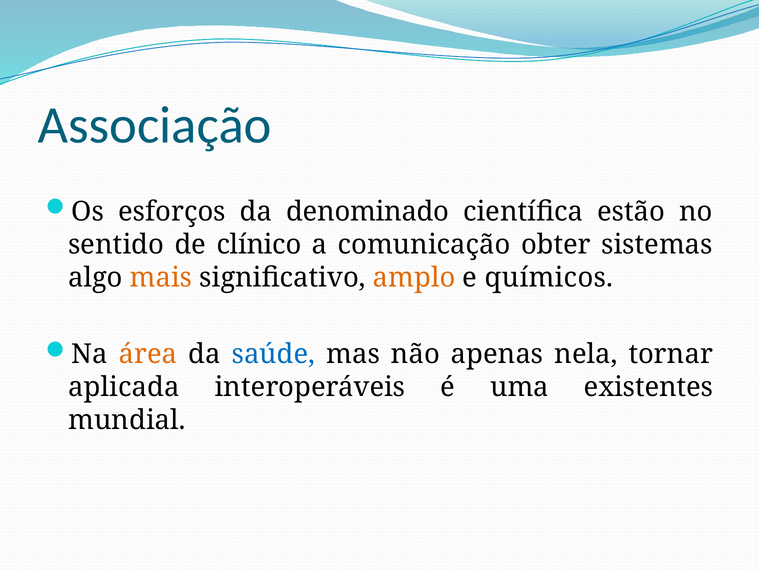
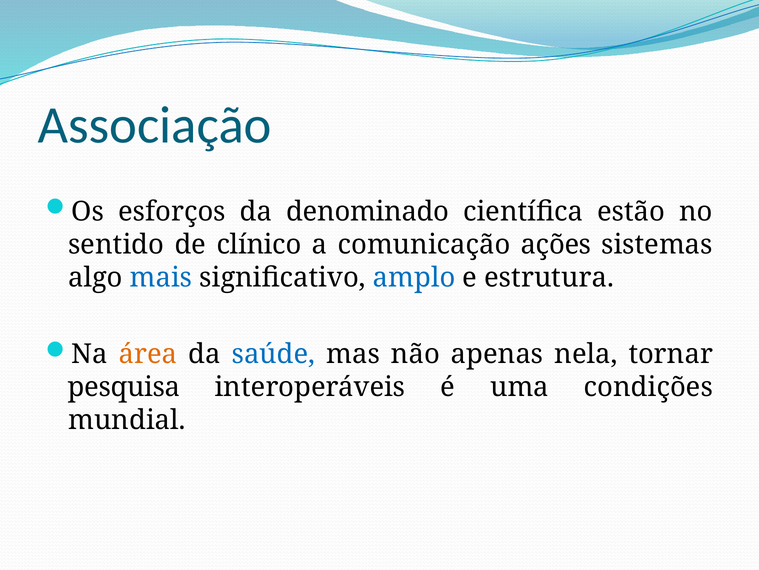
obter: obter -> ações (556, 244)
mais colour: orange -> blue (161, 277)
amplo colour: orange -> blue (414, 277)
químicos: químicos -> estrutura (549, 277)
aplicada: aplicada -> pesquisa (124, 387)
existentes: existentes -> condições (648, 387)
